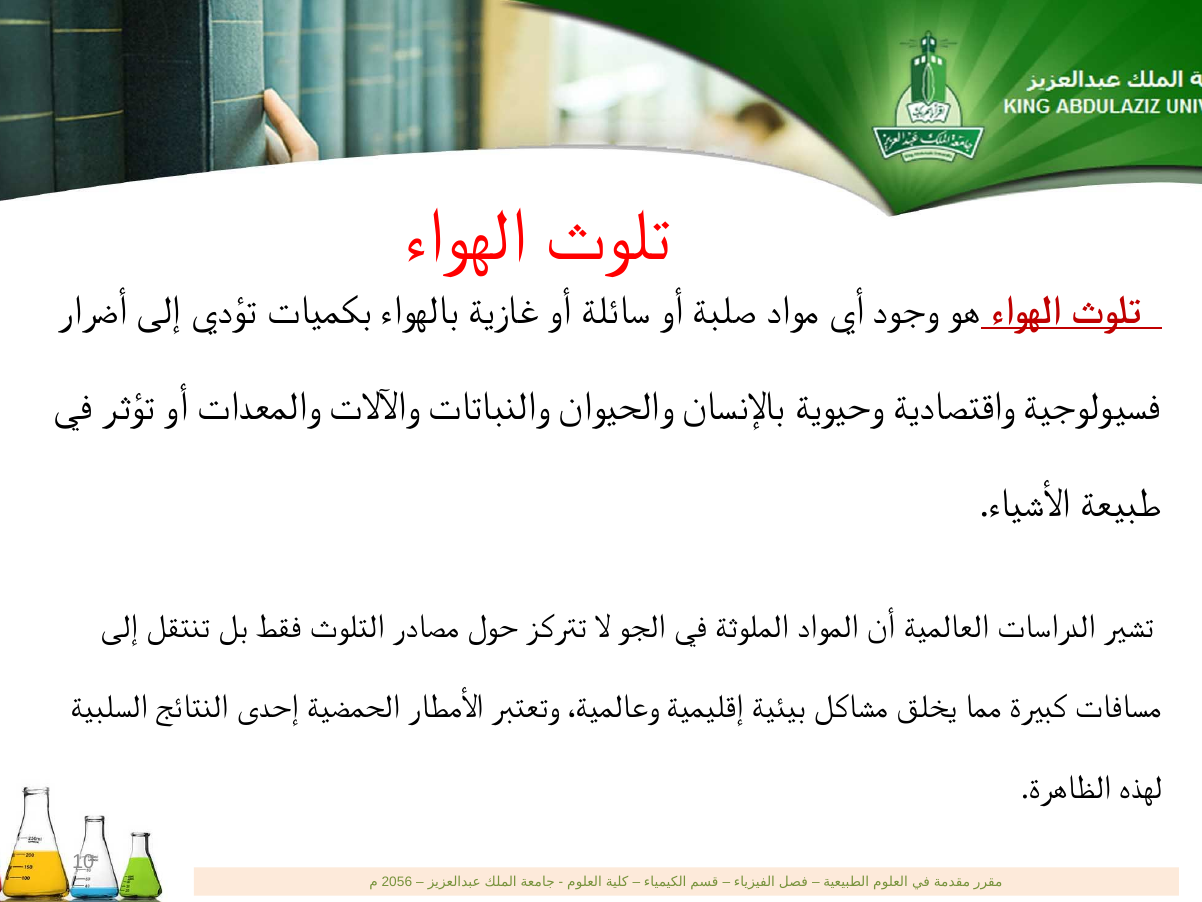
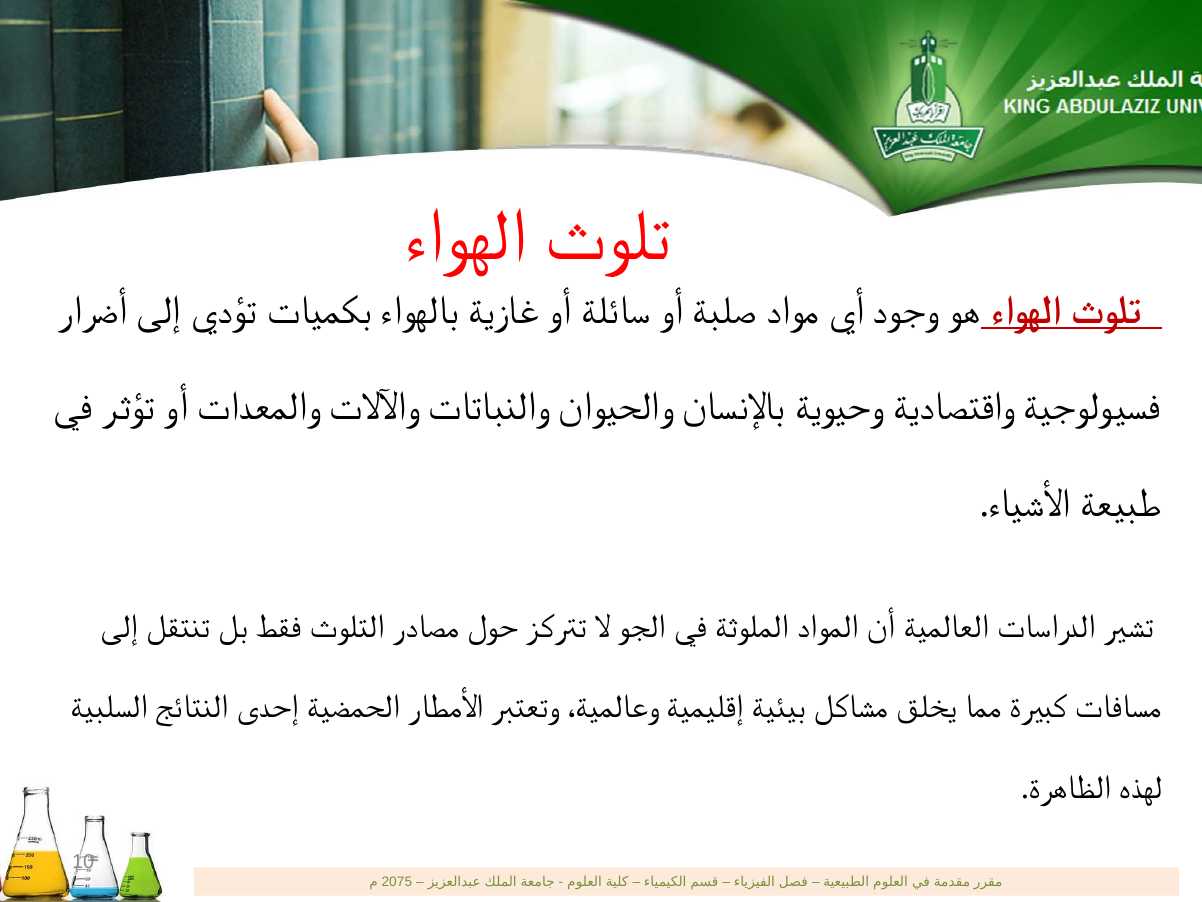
2056: 2056 -> 2075 (397, 882)
